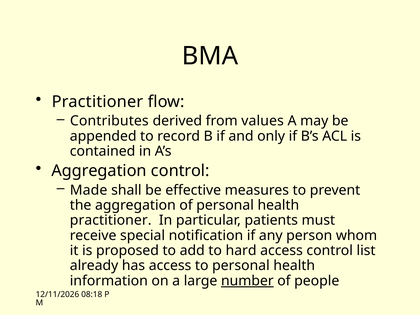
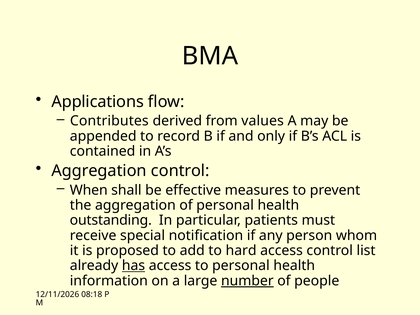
Practitioner: Practitioner -> Applications (98, 102)
Made: Made -> When (89, 190)
practitioner: practitioner -> outstanding (111, 220)
has underline: none -> present (134, 266)
